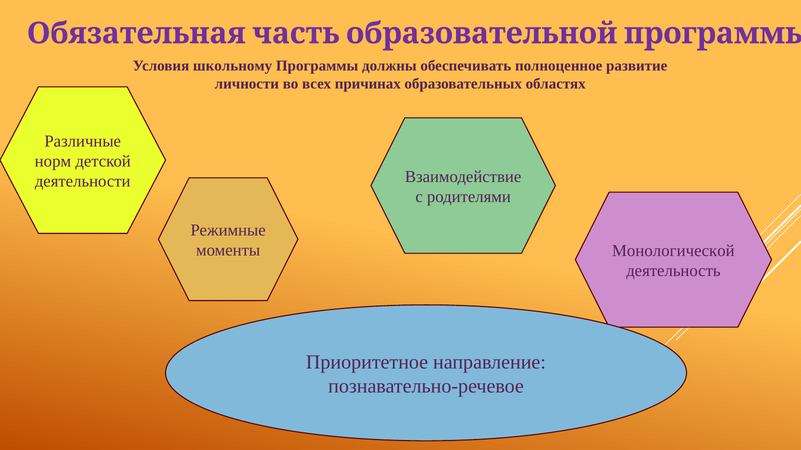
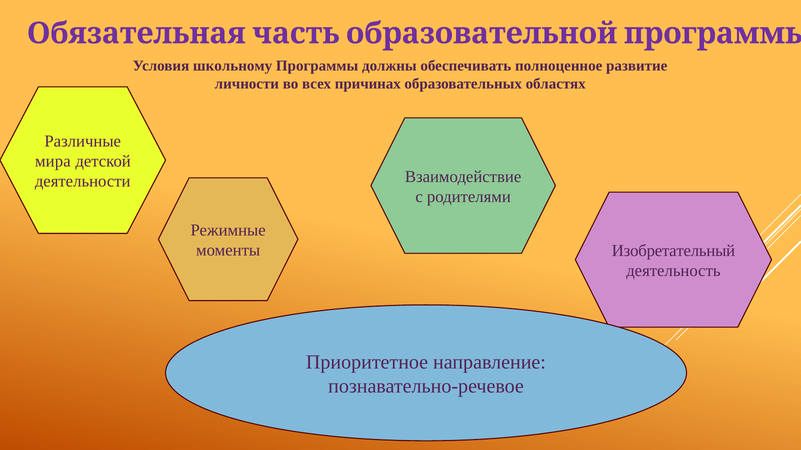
норм: норм -> мира (53, 161)
Монологической: Монологической -> Изобретательный (673, 251)
